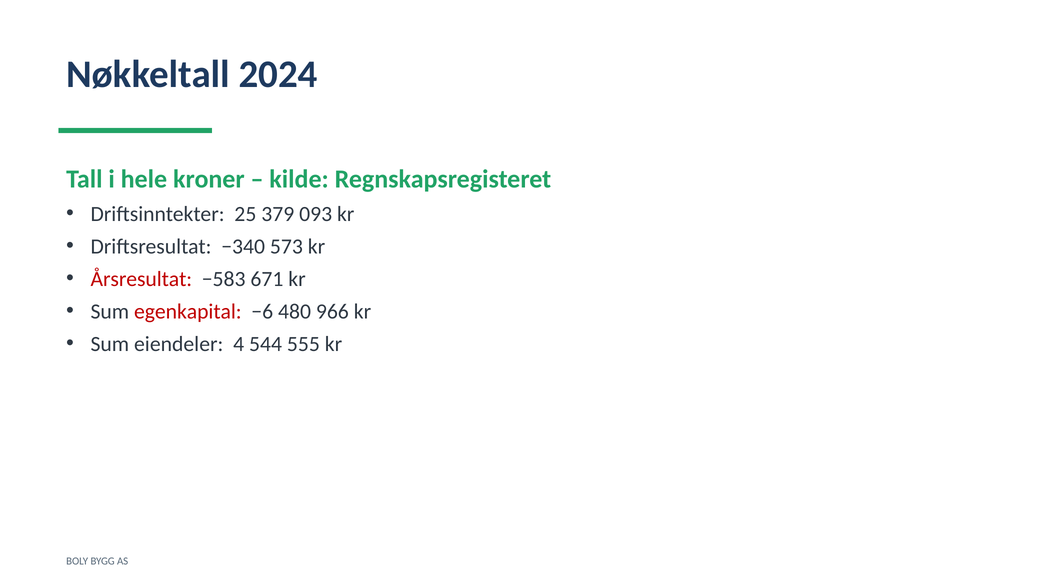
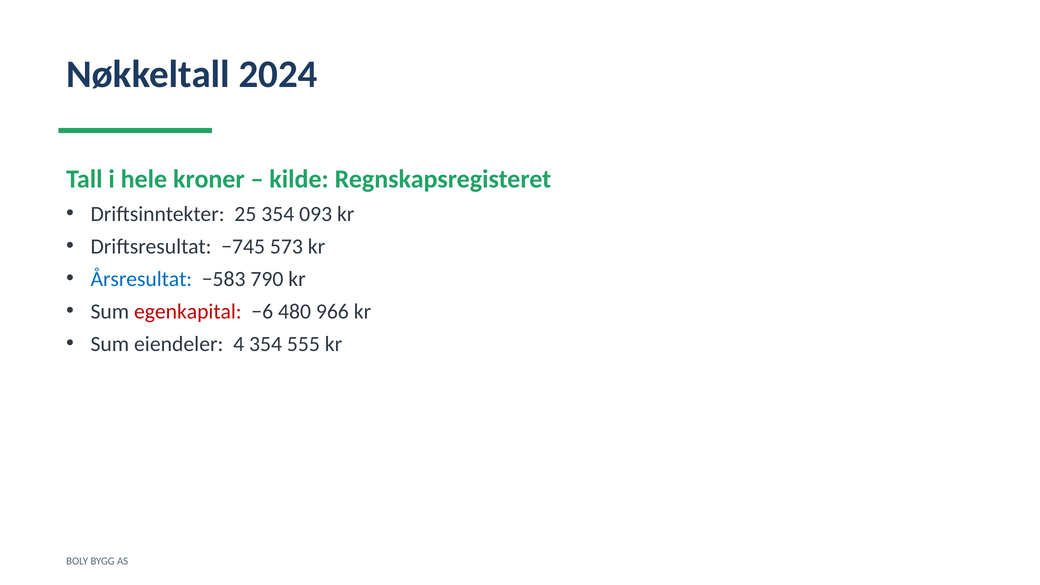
25 379: 379 -> 354 (278, 214)
−340: −340 -> −745 (243, 246)
Årsresultat colour: red -> blue (141, 279)
671: 671 -> 790 (267, 279)
4 544: 544 -> 354 (266, 344)
